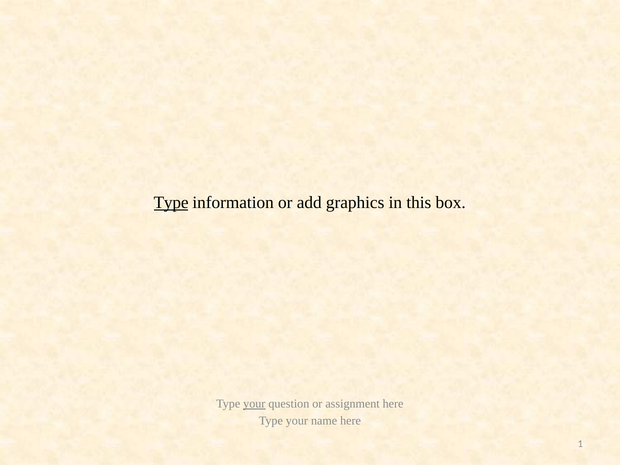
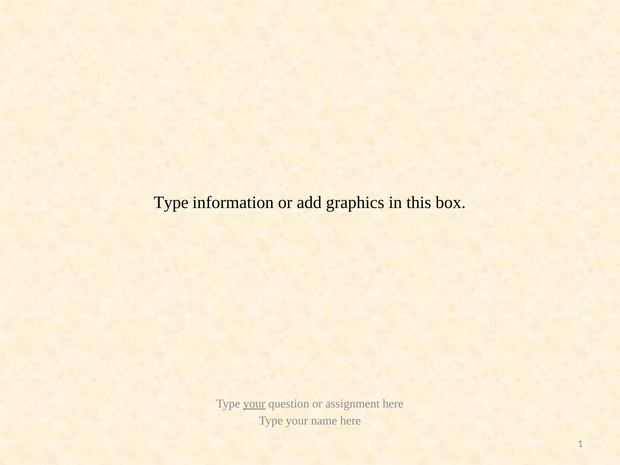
Type underline: present -> none (171, 203)
